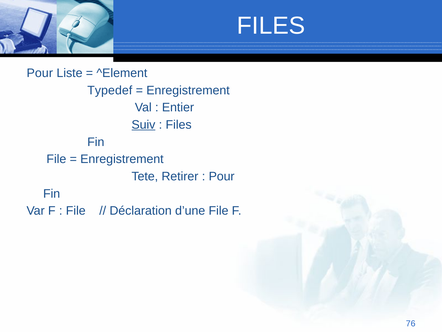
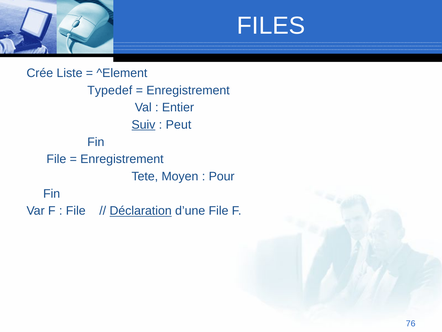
Pour: Pour -> Crée (40, 73)
Files: Files -> Peut (179, 125)
Retirer: Retirer -> Moyen (180, 176)
Déclaration underline: none -> present (141, 211)
